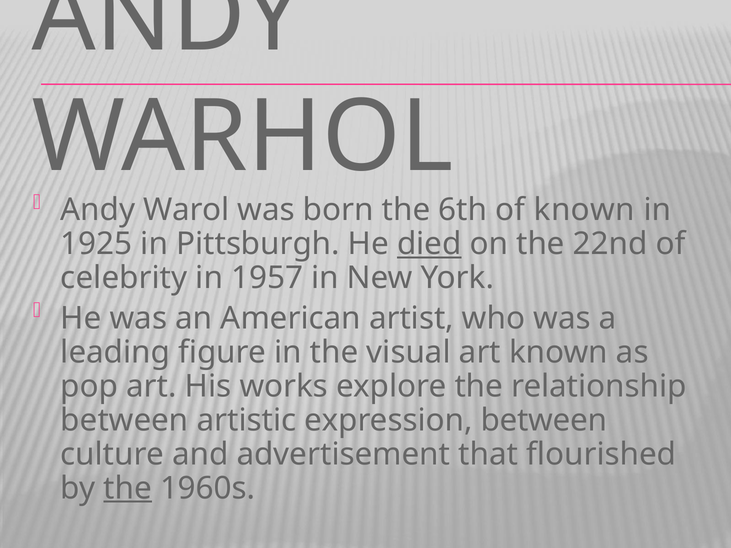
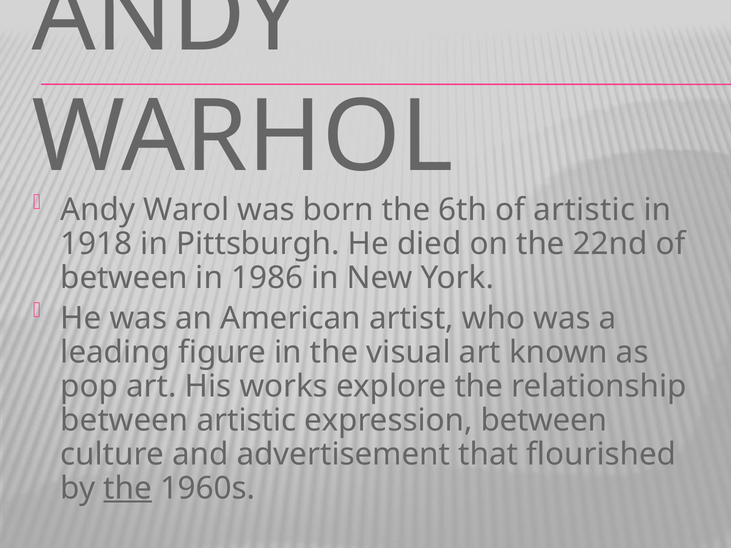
of known: known -> artistic (584, 210)
1925: 1925 -> 1918 (96, 244)
died underline: present -> none (429, 244)
celebrity: celebrity -> between (124, 278)
1957: 1957 -> 1986 (267, 278)
